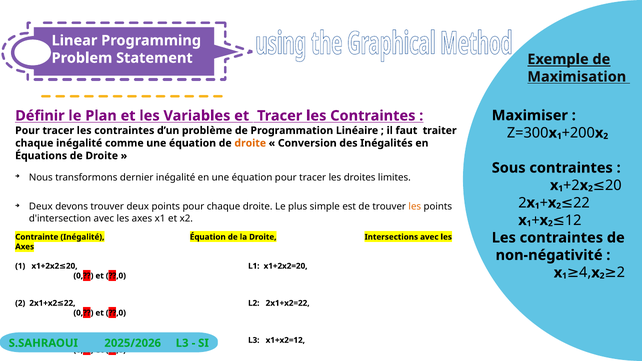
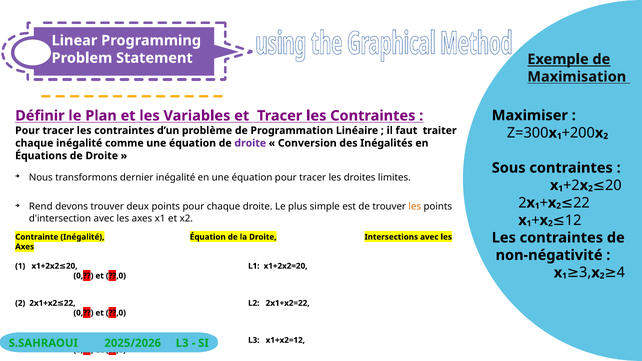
droite colour: orange -> purple (250, 143)
Deux: Deux -> Rend (41, 207)
2 2: 2 -> 4 (621, 273)
1 4: 4 -> 3 (585, 273)
